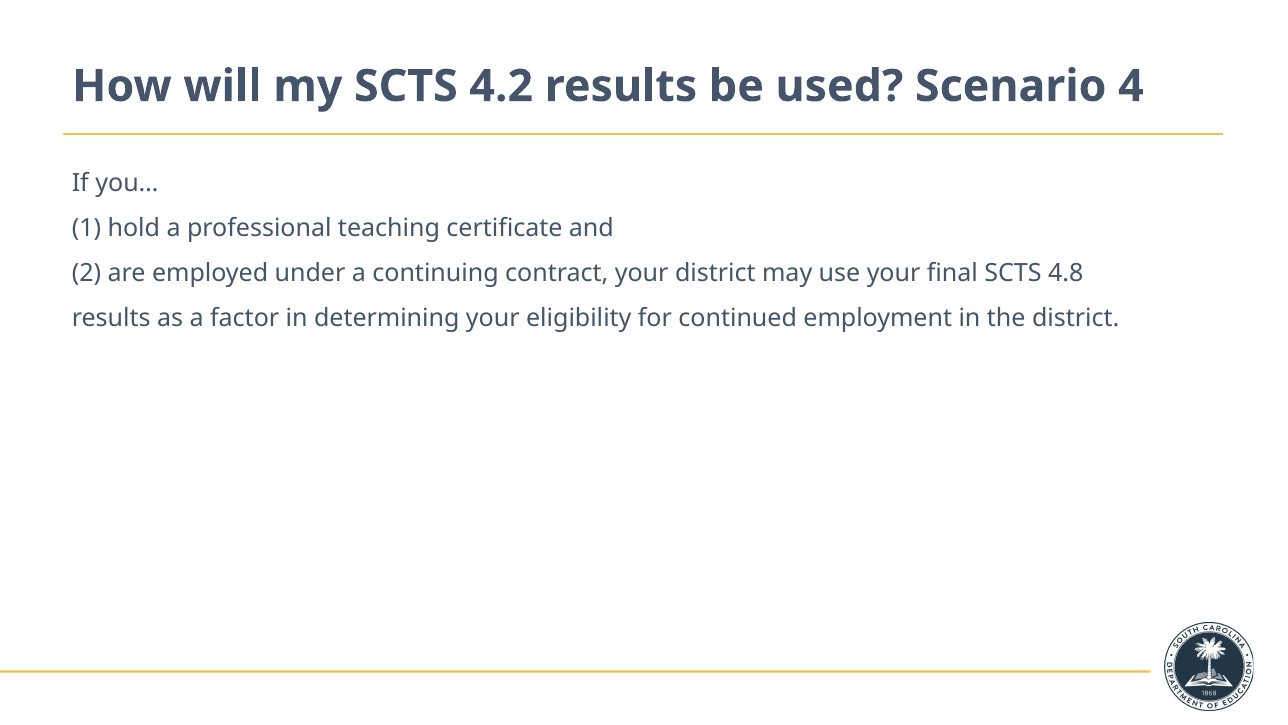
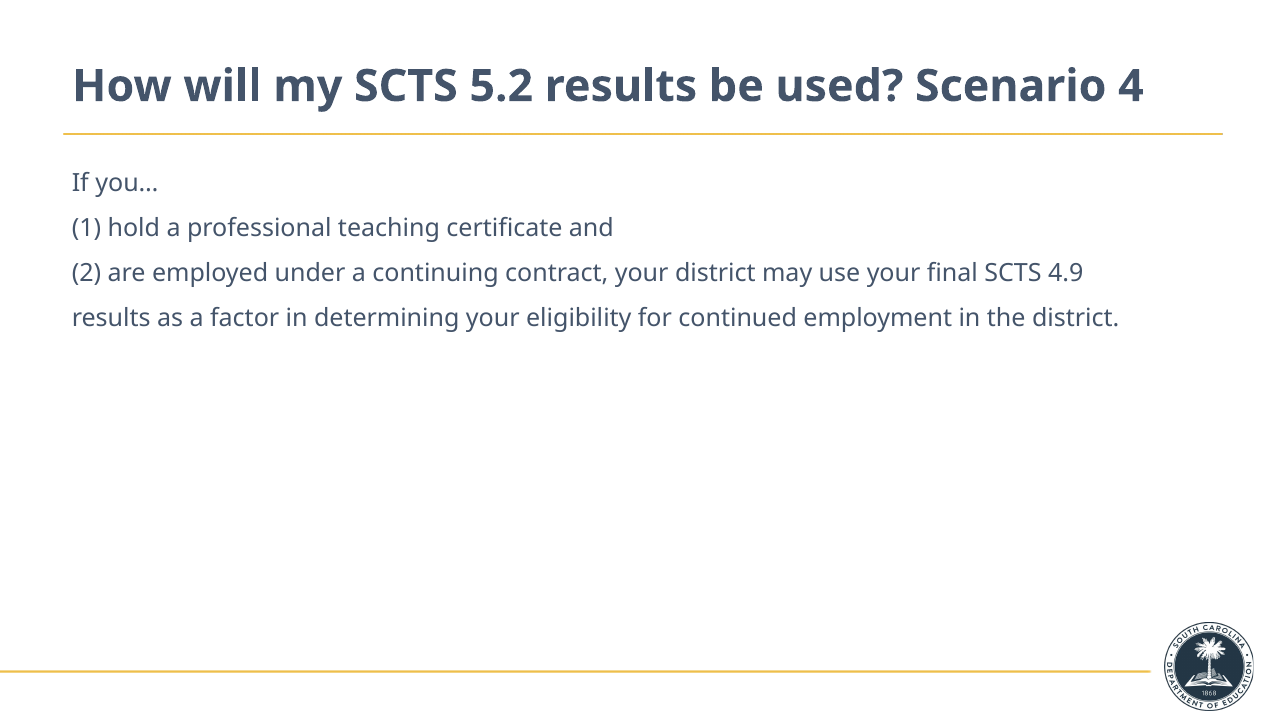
4.2: 4.2 -> 5.2 (501, 86)
4.8: 4.8 -> 4.9 (1066, 273)
